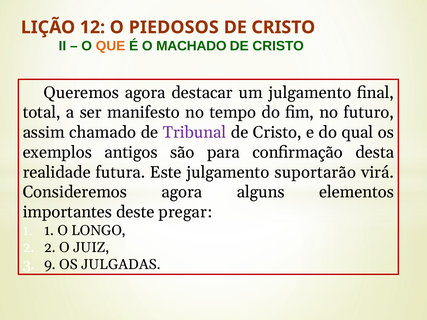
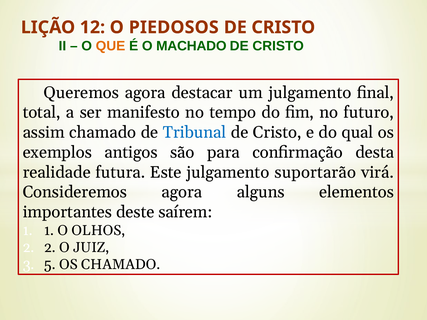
Tribunal colour: purple -> blue (195, 133)
pregar: pregar -> saírem (185, 212)
LONGO: LONGO -> OLHOS (99, 231)
9: 9 -> 5 (50, 265)
OS JULGADAS: JULGADAS -> CHAMADO (121, 265)
